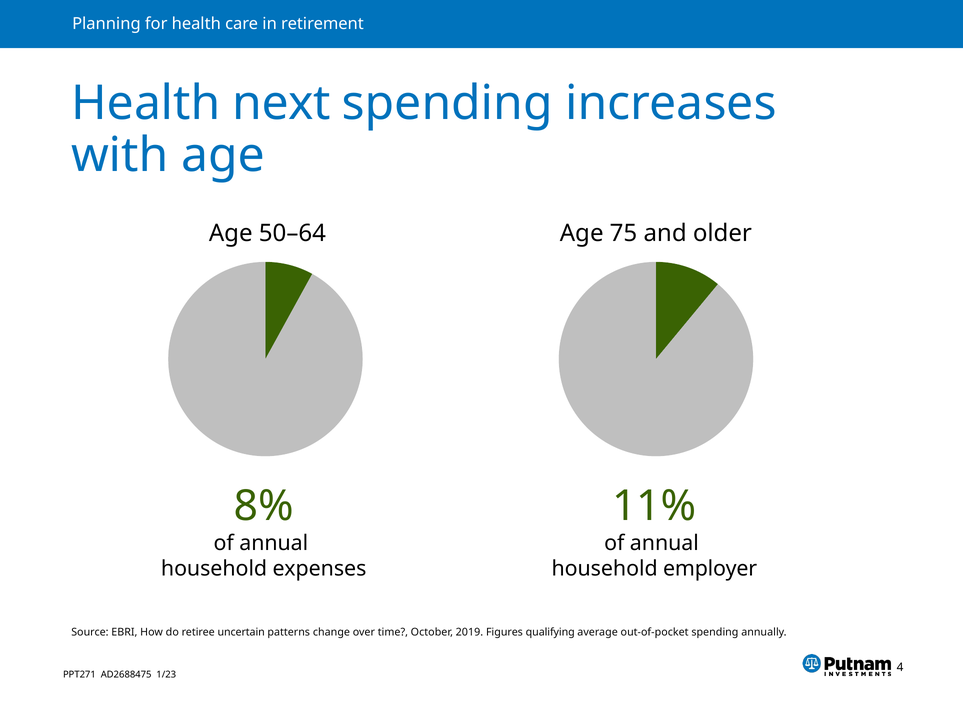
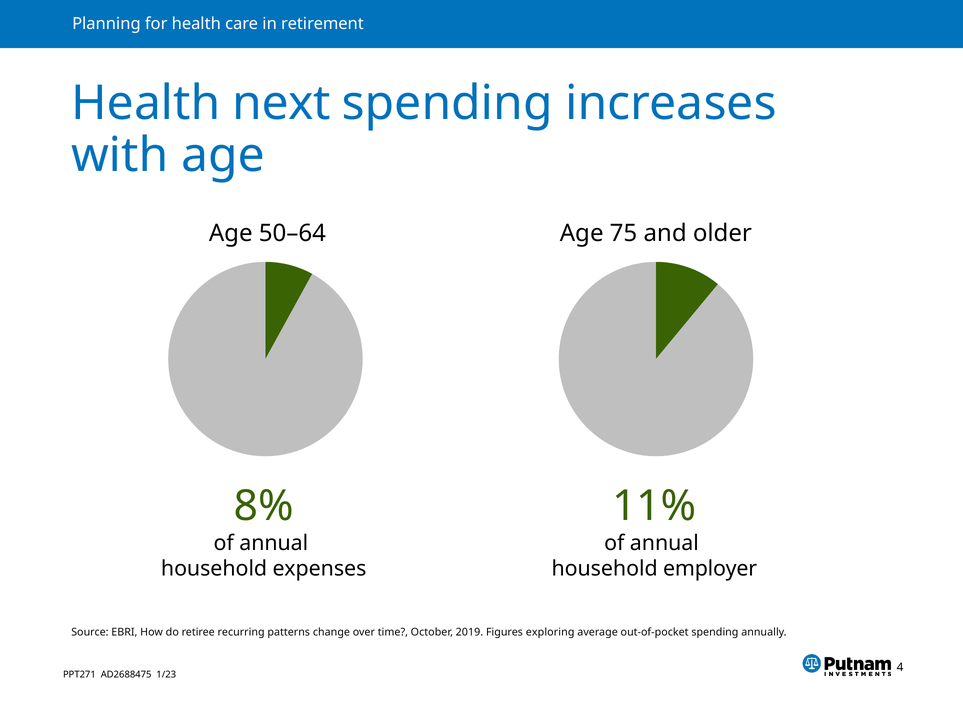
uncertain: uncertain -> recurring (241, 632)
qualifying: qualifying -> exploring (550, 632)
